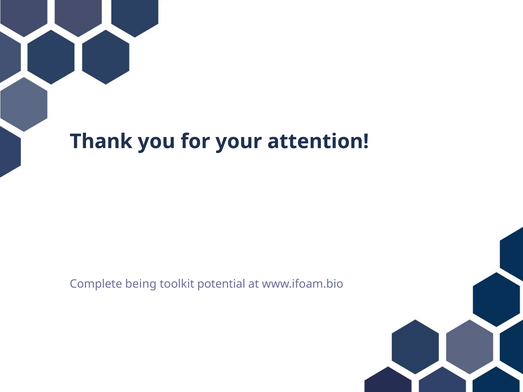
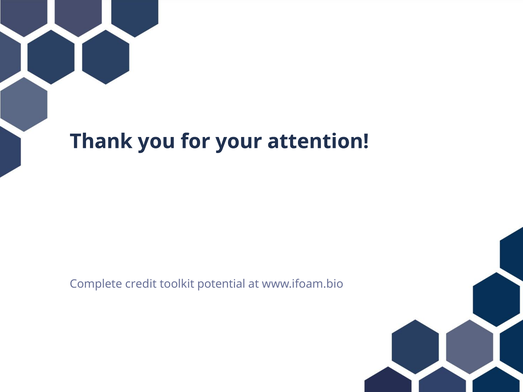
being: being -> credit (141, 284)
